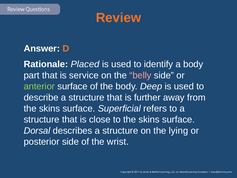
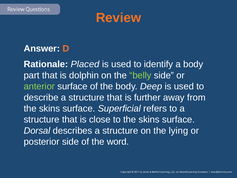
service: service -> dolphin (84, 75)
belly colour: pink -> light green (140, 75)
wrist: wrist -> word (118, 142)
